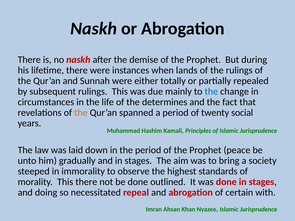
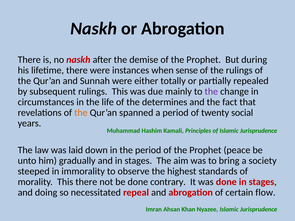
lands: lands -> sense (187, 70)
the colour: blue -> purple (211, 92)
outlined: outlined -> contrary (168, 182)
with: with -> flow (265, 193)
